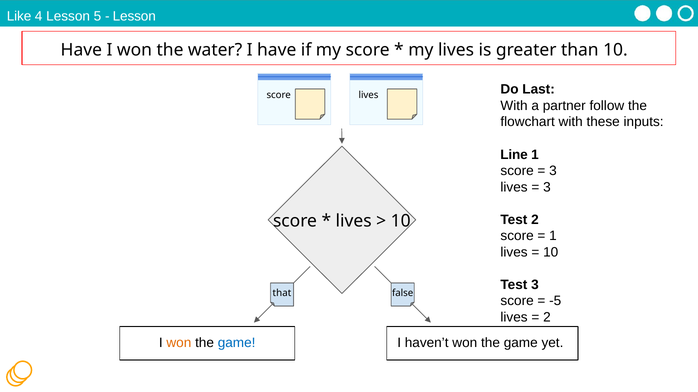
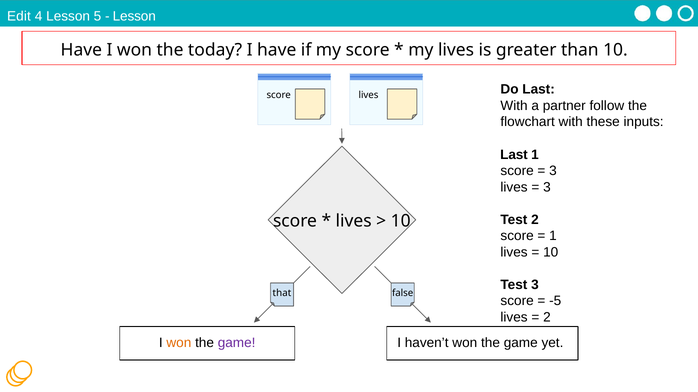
Like: Like -> Edit (19, 16)
water: water -> today (215, 50)
Line: Line -> Last (514, 155)
game colour: blue -> purple (237, 343)
